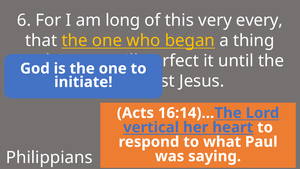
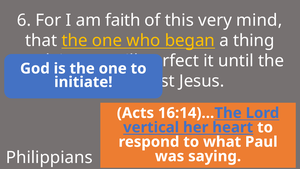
long: long -> faith (123, 20)
every: every -> mind (259, 20)
